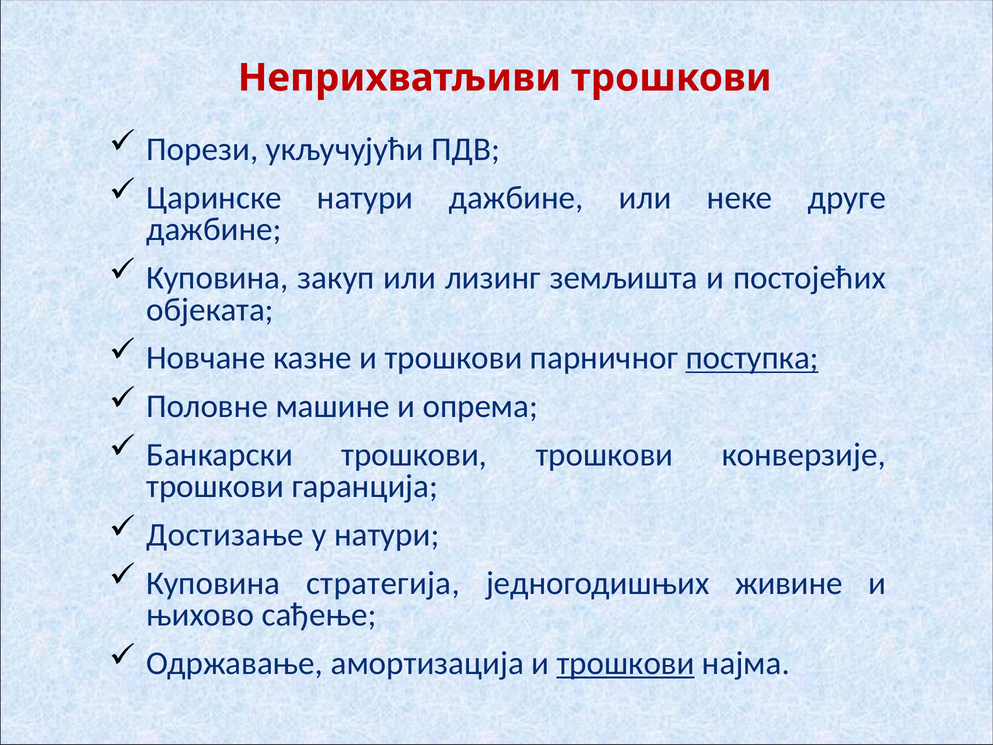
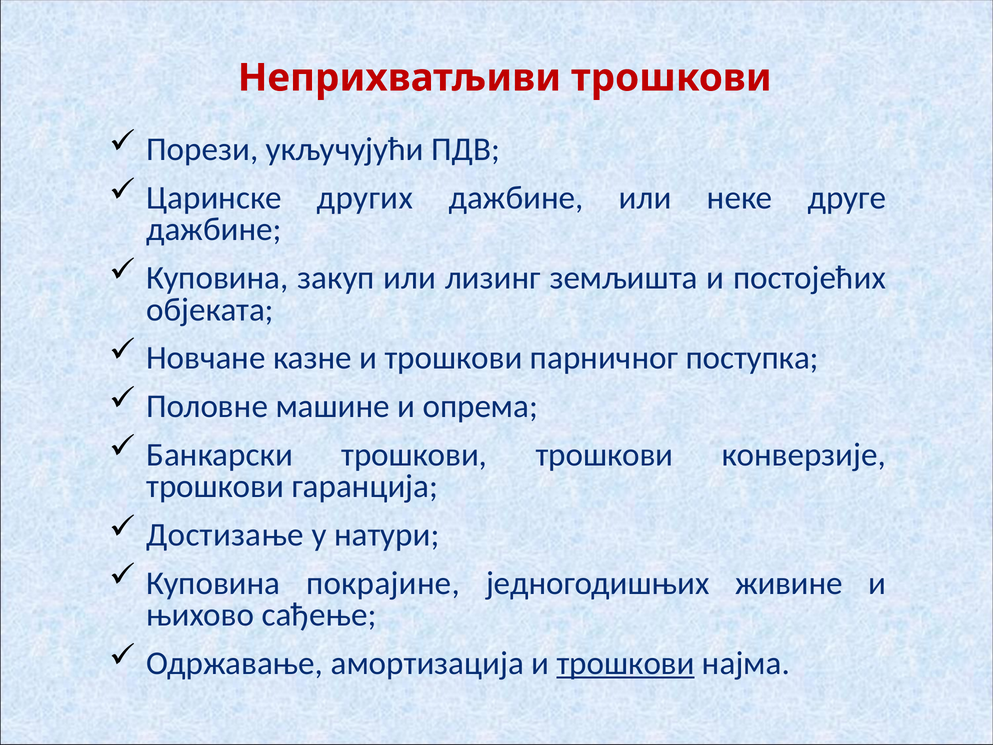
Царинске натури: натури -> других (365, 198)
поступка underline: present -> none (752, 358)
стратегија: стратегија -> покрајине (383, 583)
